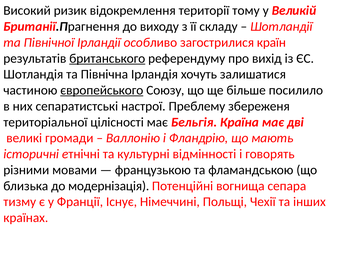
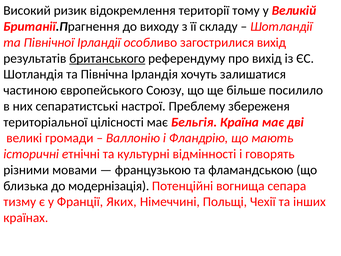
загострилися країн: країн -> вихід (271, 42)
європейського underline: present -> none (102, 90)
Існує: Існує -> Яких (121, 202)
